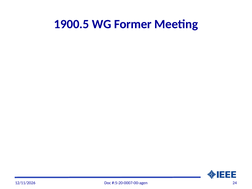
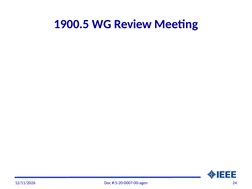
Former: Former -> Review (133, 24)
